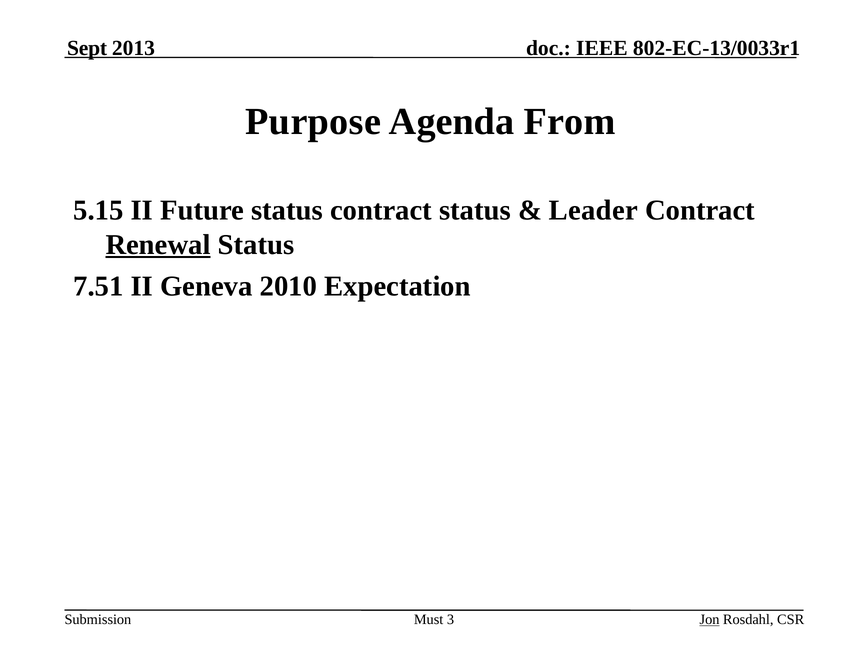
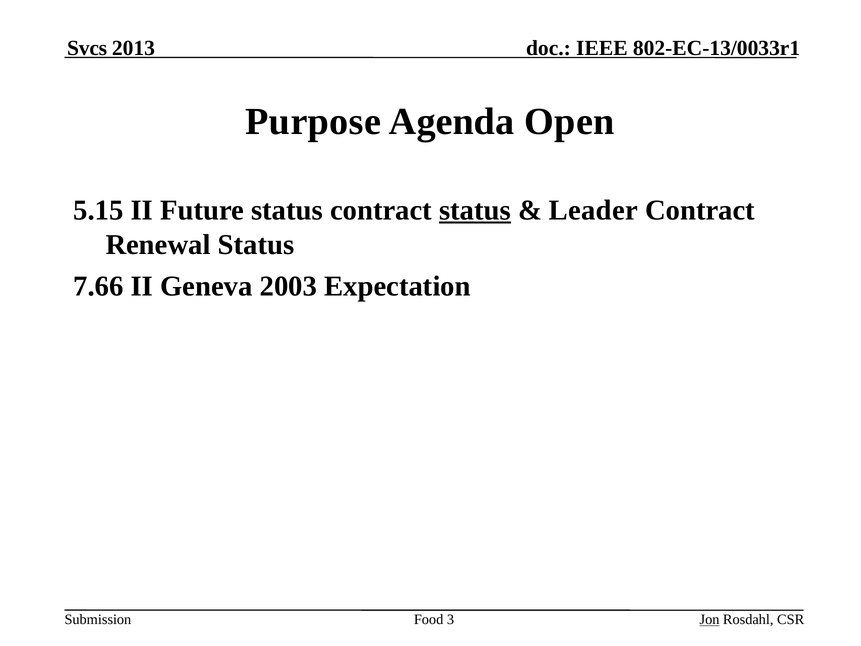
Sept: Sept -> Svcs (87, 48)
From: From -> Open (570, 122)
status underline: none -> present (475, 210)
Renewal underline: present -> none (158, 245)
7.51: 7.51 -> 7.66 (98, 286)
2010: 2010 -> 2003 (288, 286)
Must: Must -> Food (429, 619)
